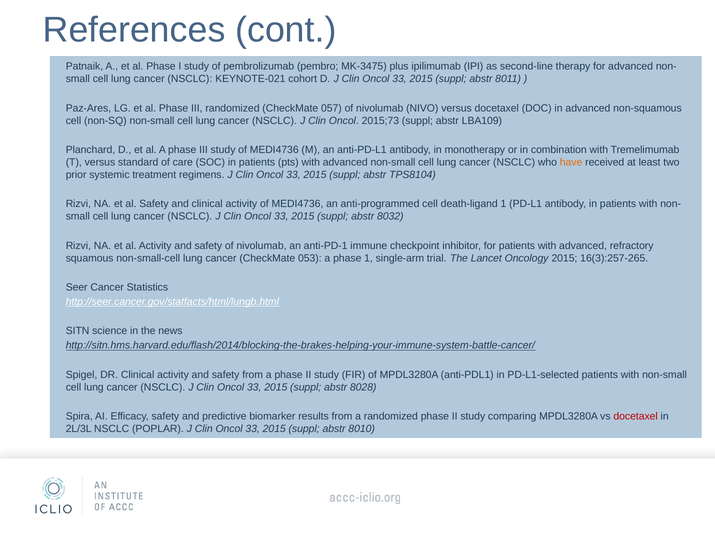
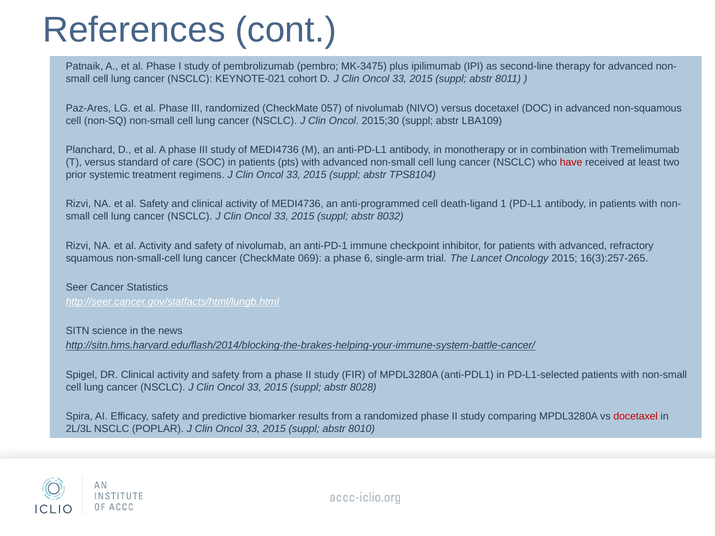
2015;73: 2015;73 -> 2015;30 (380, 121)
have colour: orange -> red (571, 162)
053: 053 -> 069 (310, 258)
phase 1: 1 -> 6 (369, 258)
